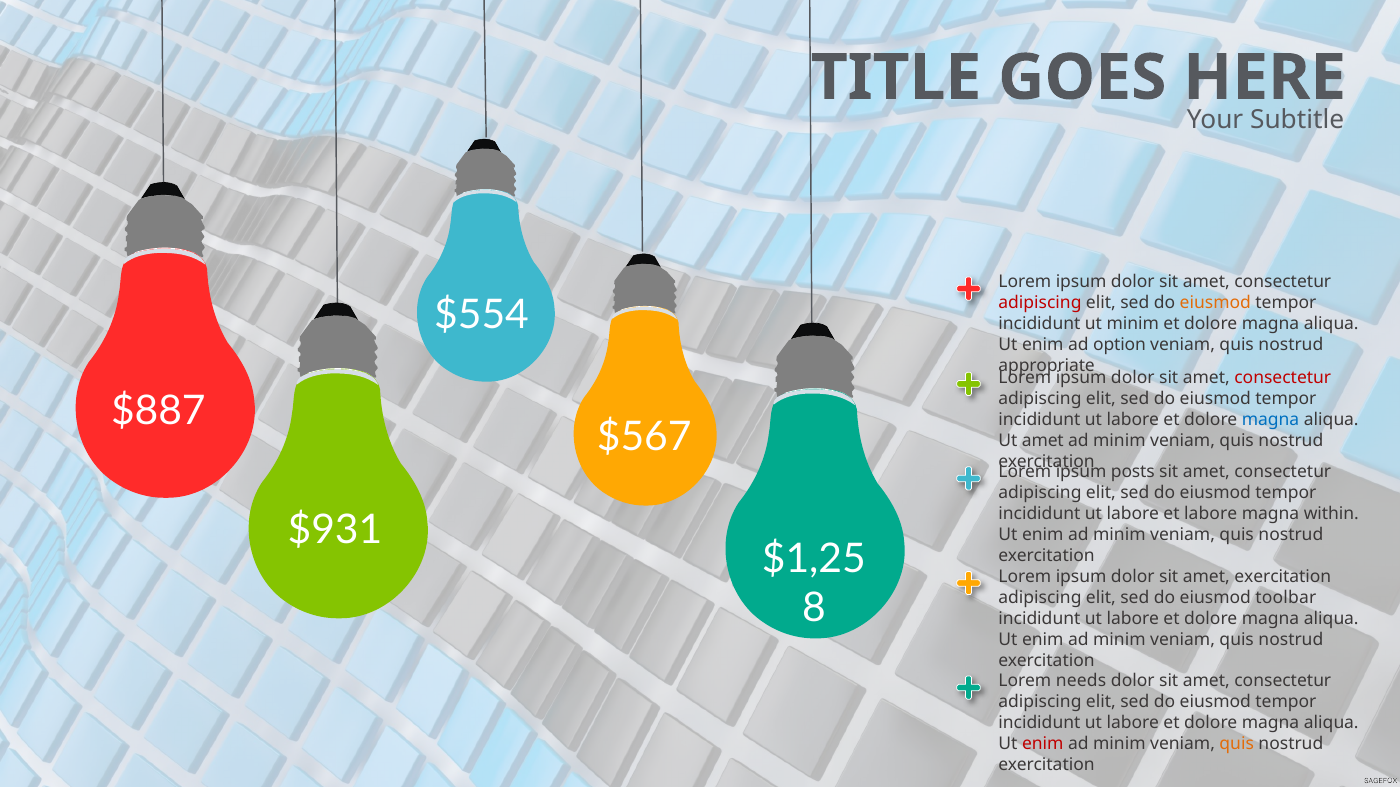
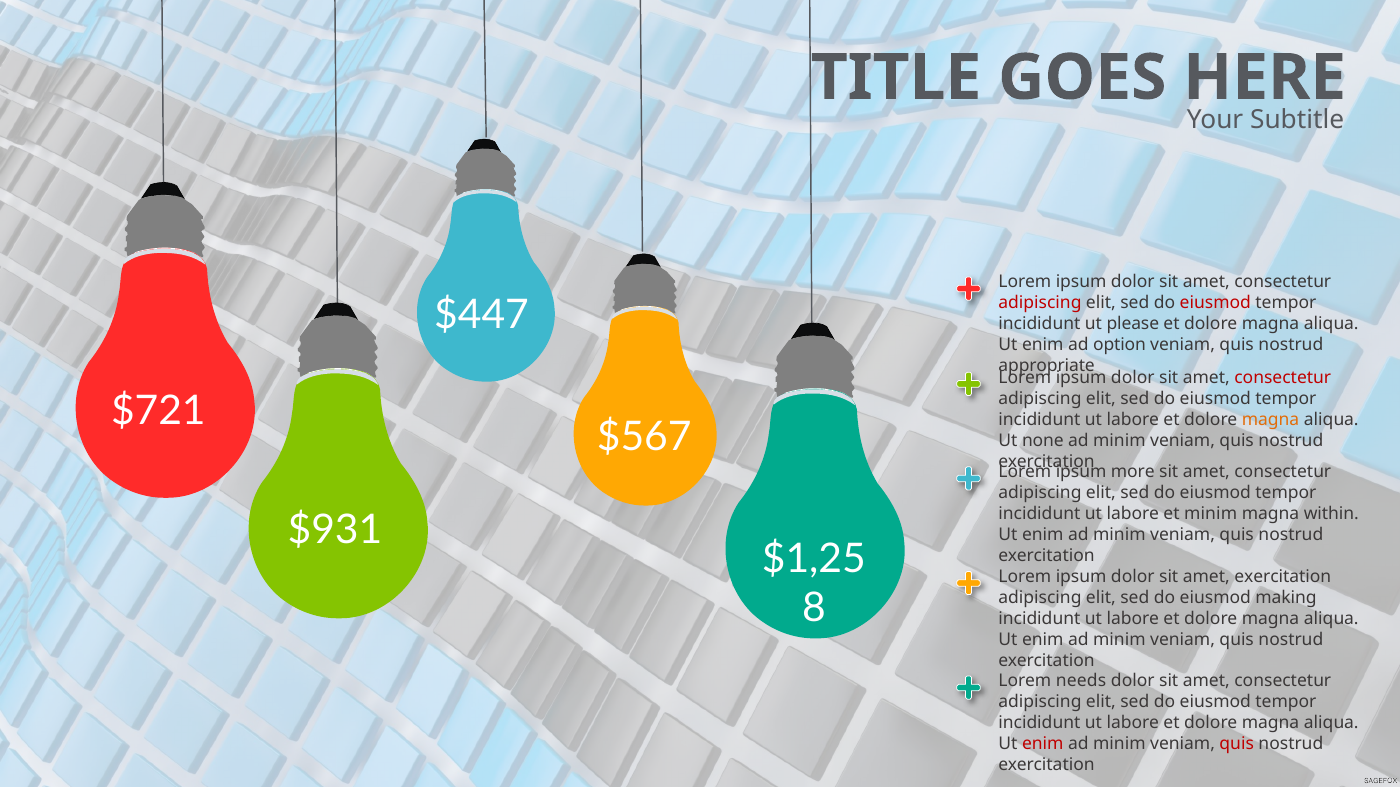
eiusmod colour: orange -> red (1215, 303)
$554: $554 -> $447 (482, 315)
ut minim: minim -> please (1133, 324)
$887: $887 -> $721 (158, 411)
magna colour: blue -> orange (1271, 420)
Ut amet: amet -> none (1043, 441)
posts: posts -> more (1133, 472)
et labore: labore -> minim (1211, 514)
toolbar: toolbar -> making (1286, 598)
quis colour: orange -> red (1237, 745)
